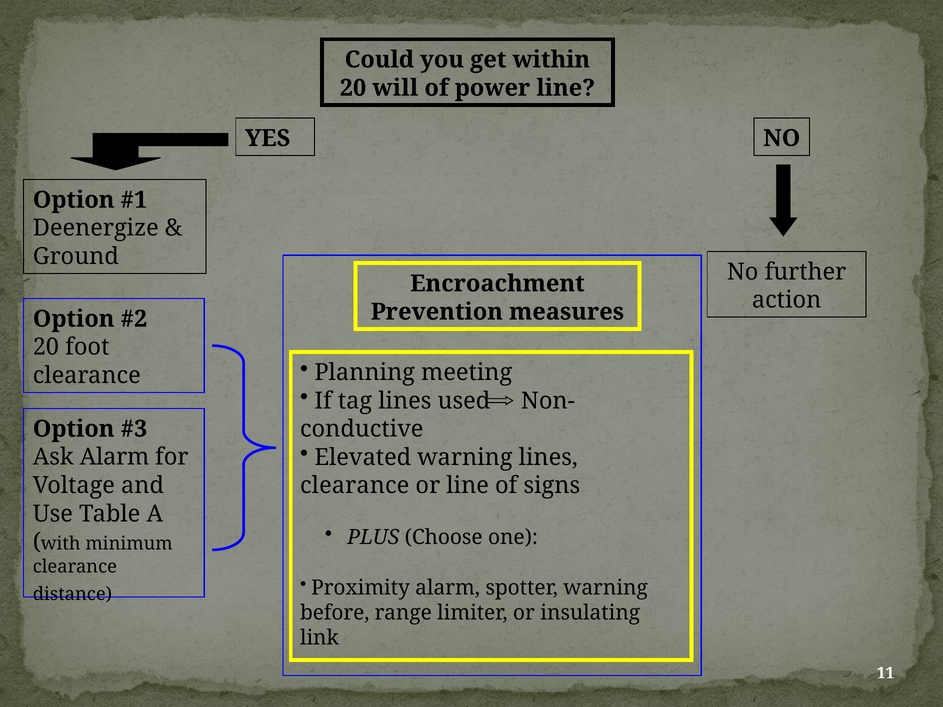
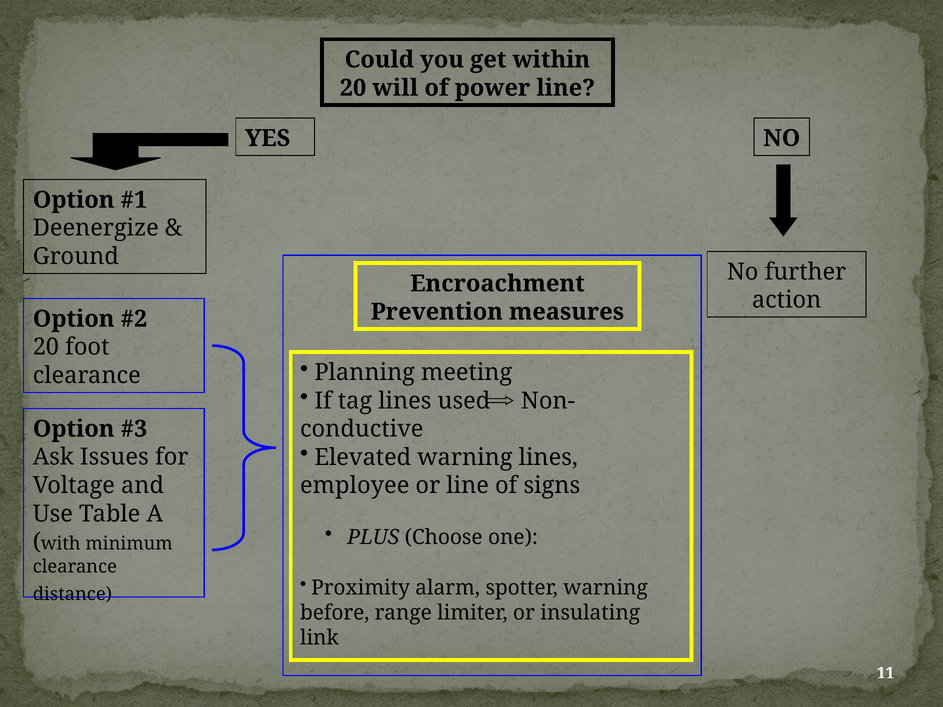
Ask Alarm: Alarm -> Issues (114, 457)
clearance: clearance -> employee (355, 486)
